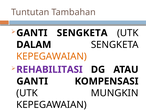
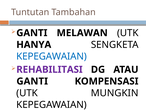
GANTI SENGKETA: SENGKETA -> MELAWAN (82, 33)
DALAM: DALAM -> HANYA (34, 44)
KEPEGAWAIAN colour: orange -> blue (52, 56)
